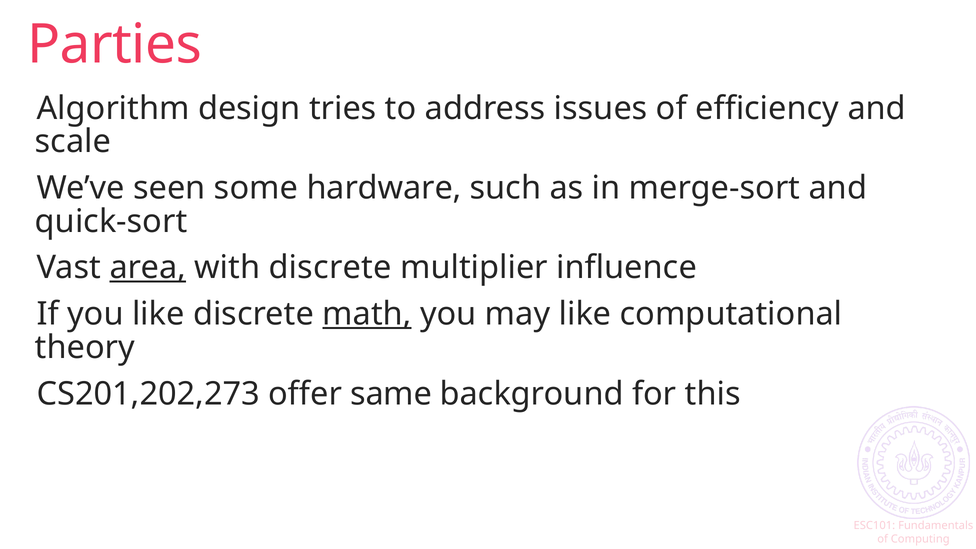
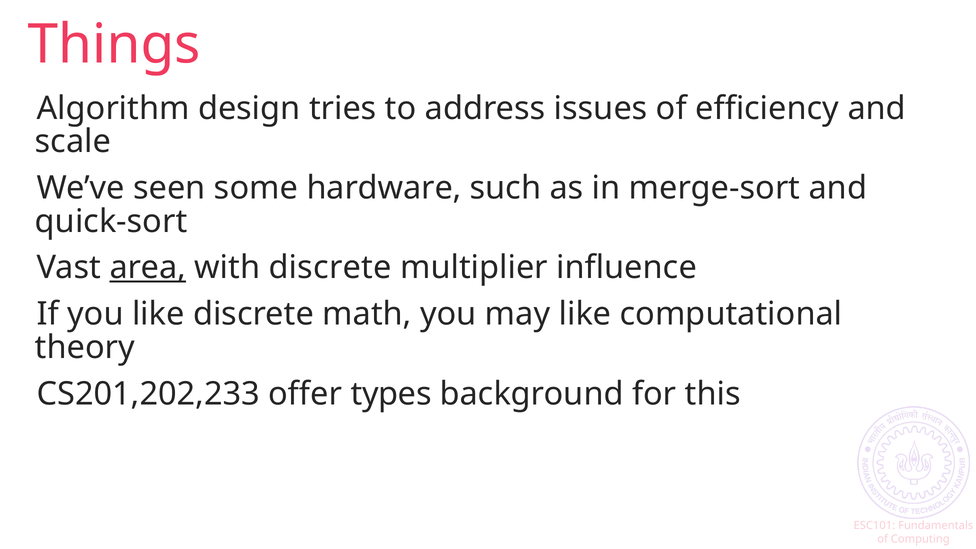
Parties: Parties -> Things (114, 45)
math underline: present -> none (367, 314)
CS201,202,273: CS201,202,273 -> CS201,202,233 (148, 394)
same: same -> types (391, 394)
